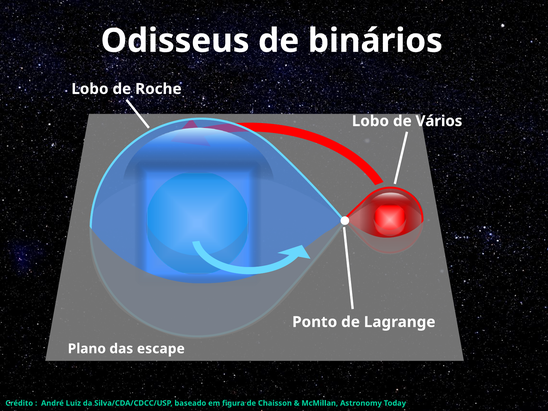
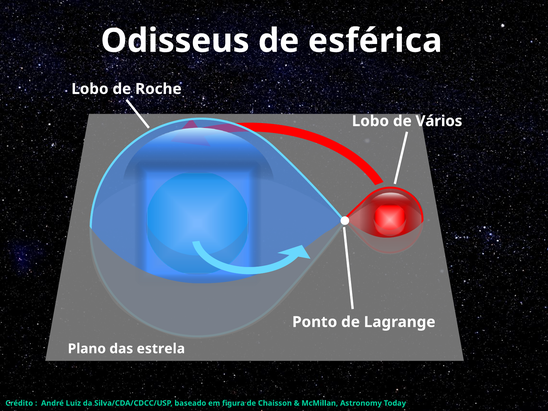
binários: binários -> esférica (375, 41)
escape: escape -> estrela (161, 349)
